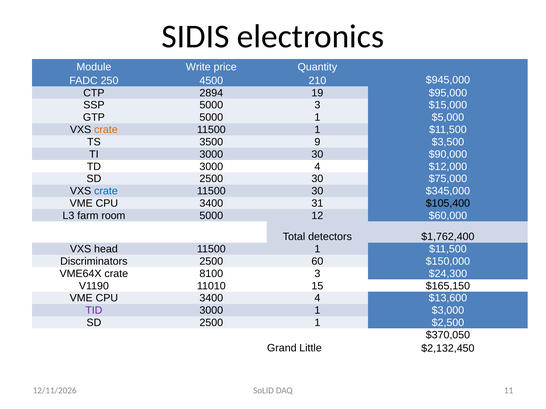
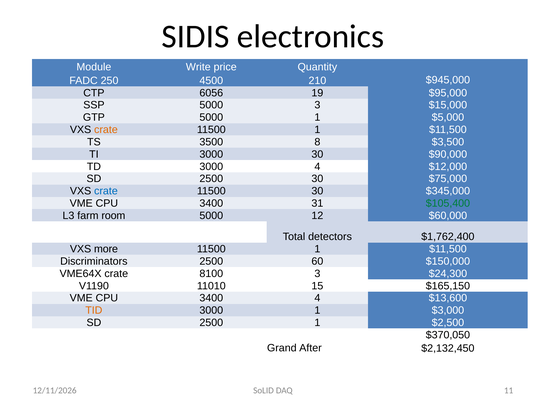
2894: 2894 -> 6056 (211, 93)
9: 9 -> 8 (317, 142)
$105,400 colour: black -> green (448, 204)
head: head -> more (106, 249)
TID colour: purple -> orange (94, 311)
Little: Little -> After (311, 348)
